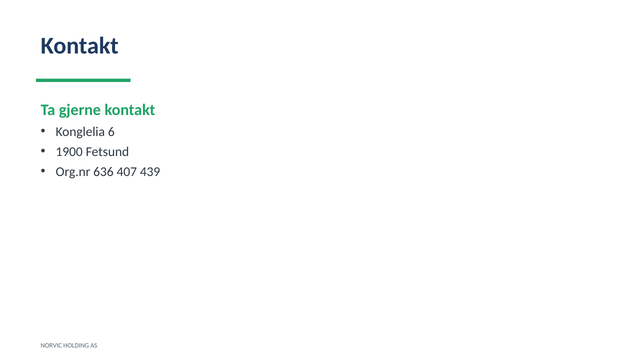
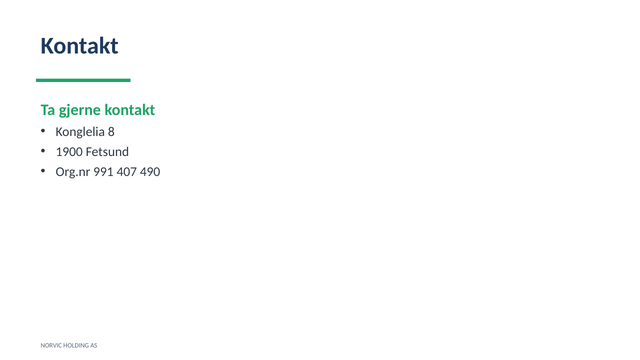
6: 6 -> 8 (111, 132)
636: 636 -> 991 (103, 172)
439: 439 -> 490 (150, 172)
